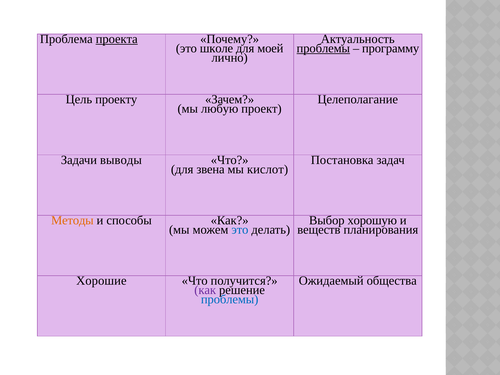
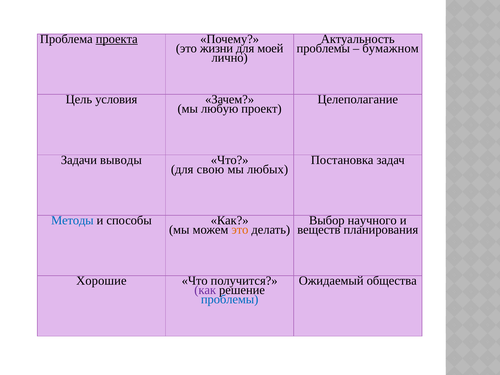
школе: школе -> жизни (217, 48)
проблемы underline: present -> none (323, 48)
программу: программу -> бумажном (391, 48)
проекту: проекту -> условия (116, 99)
звена: звена -> свою (210, 169)
кислот: кислот -> любых (268, 169)
Методы colour: orange -> blue (72, 220)
хорошую: хорошую -> научного (372, 220)
это colour: blue -> orange (240, 230)
